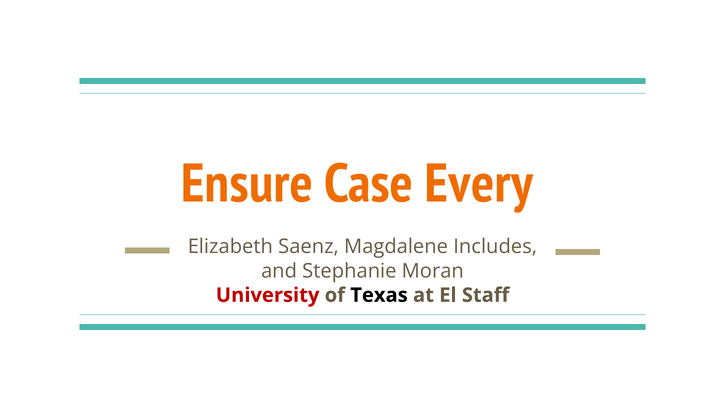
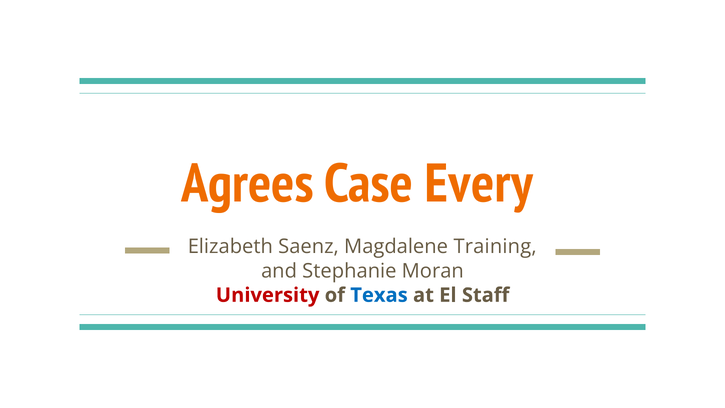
Ensure: Ensure -> Agrees (247, 184)
Includes: Includes -> Training (495, 247)
Texas colour: black -> blue (379, 295)
